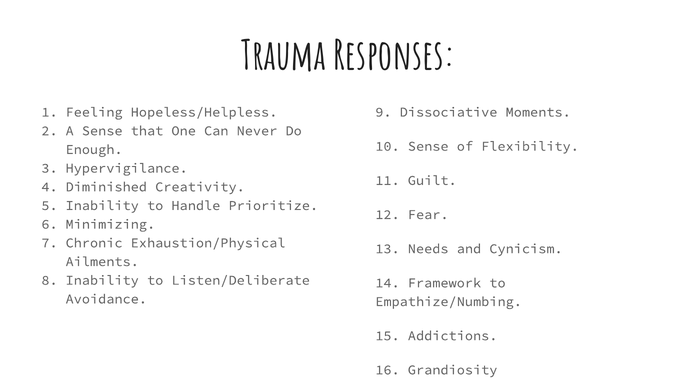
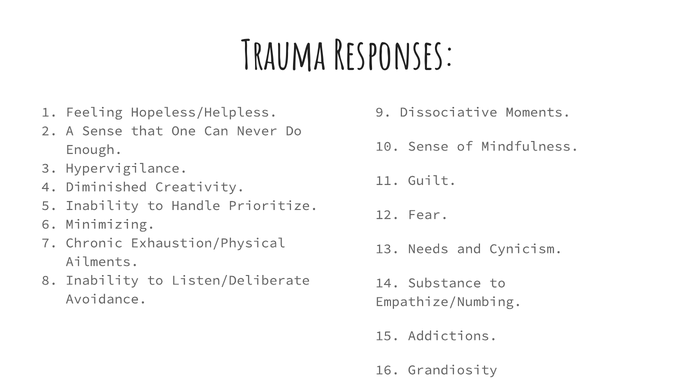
Flexibility: Flexibility -> Mindfulness (530, 146)
Framework: Framework -> Substance (444, 283)
